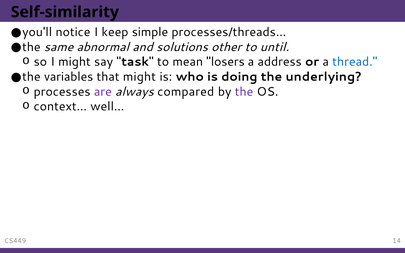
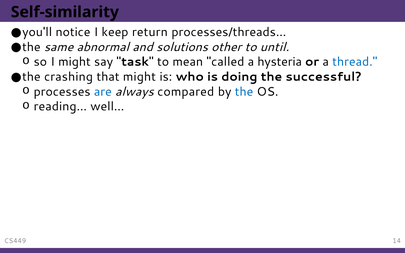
simple: simple -> return (150, 32)
losers: losers -> called (225, 62)
address: address -> hysteria (280, 62)
variables: variables -> crashing (69, 77)
underlying: underlying -> successful (324, 77)
are colour: purple -> blue (103, 92)
the colour: purple -> blue (244, 92)
context…: context… -> reading… (60, 106)
